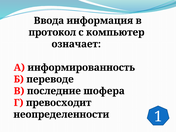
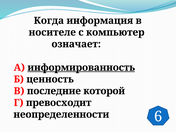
Ввода: Ввода -> Когда (49, 21)
протокол: протокол -> носителе (52, 32)
информированность underline: none -> present (81, 68)
переводе: переводе -> ценность (50, 79)
шофера: шофера -> которой (104, 91)
1: 1 -> 6 (158, 117)
